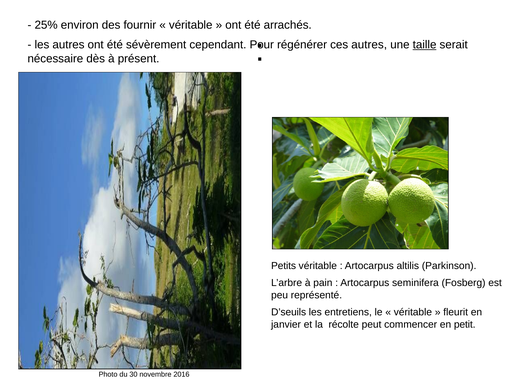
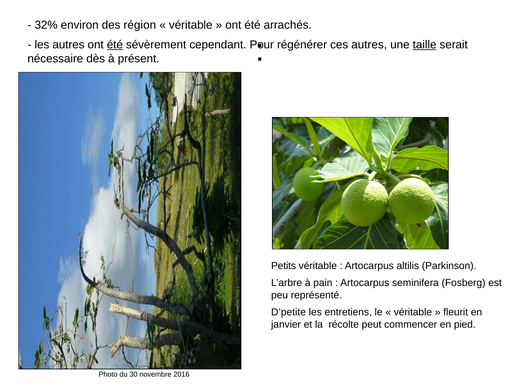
25%: 25% -> 32% (46, 25)
fournir: fournir -> région (140, 25)
été underline: none -> present (115, 45)
D’seuils: D’seuils -> D’petite (289, 312)
petit: petit -> pied (465, 324)
